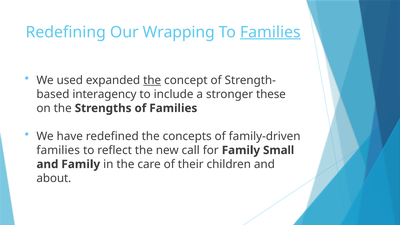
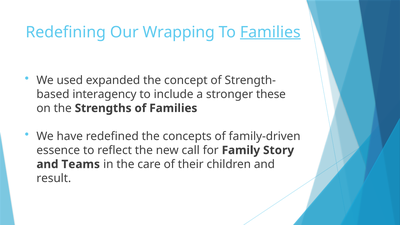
the underline: present -> none (152, 80)
families: families -> essence (58, 150)
Small: Small -> Story (279, 150)
and Family: Family -> Teams (81, 164)
about: about -> result (54, 178)
